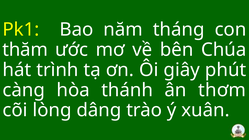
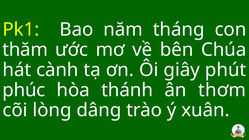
trình: trình -> cành (57, 70)
càng: càng -> phúc (24, 90)
